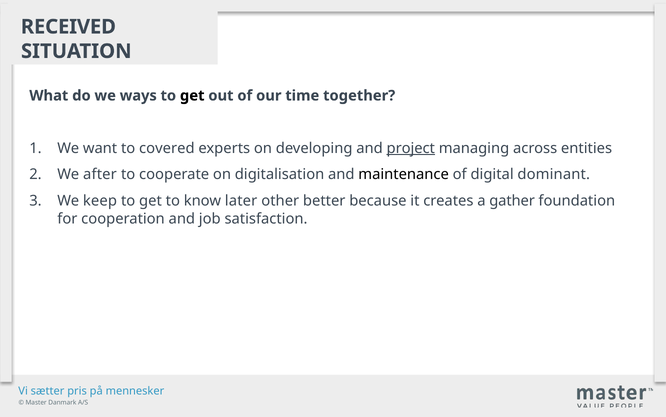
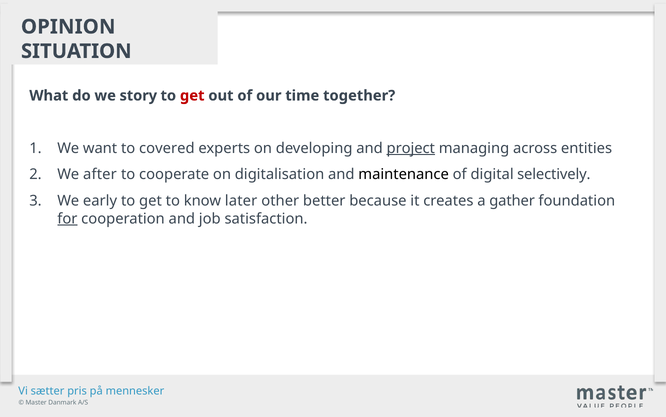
RECEIVED: RECEIVED -> OPINION (68, 27)
ways: ways -> story (138, 95)
get colour: black -> red (192, 95)
dominant: dominant -> selectively (554, 174)
keep: keep -> early (100, 201)
for underline: none -> present (67, 218)
